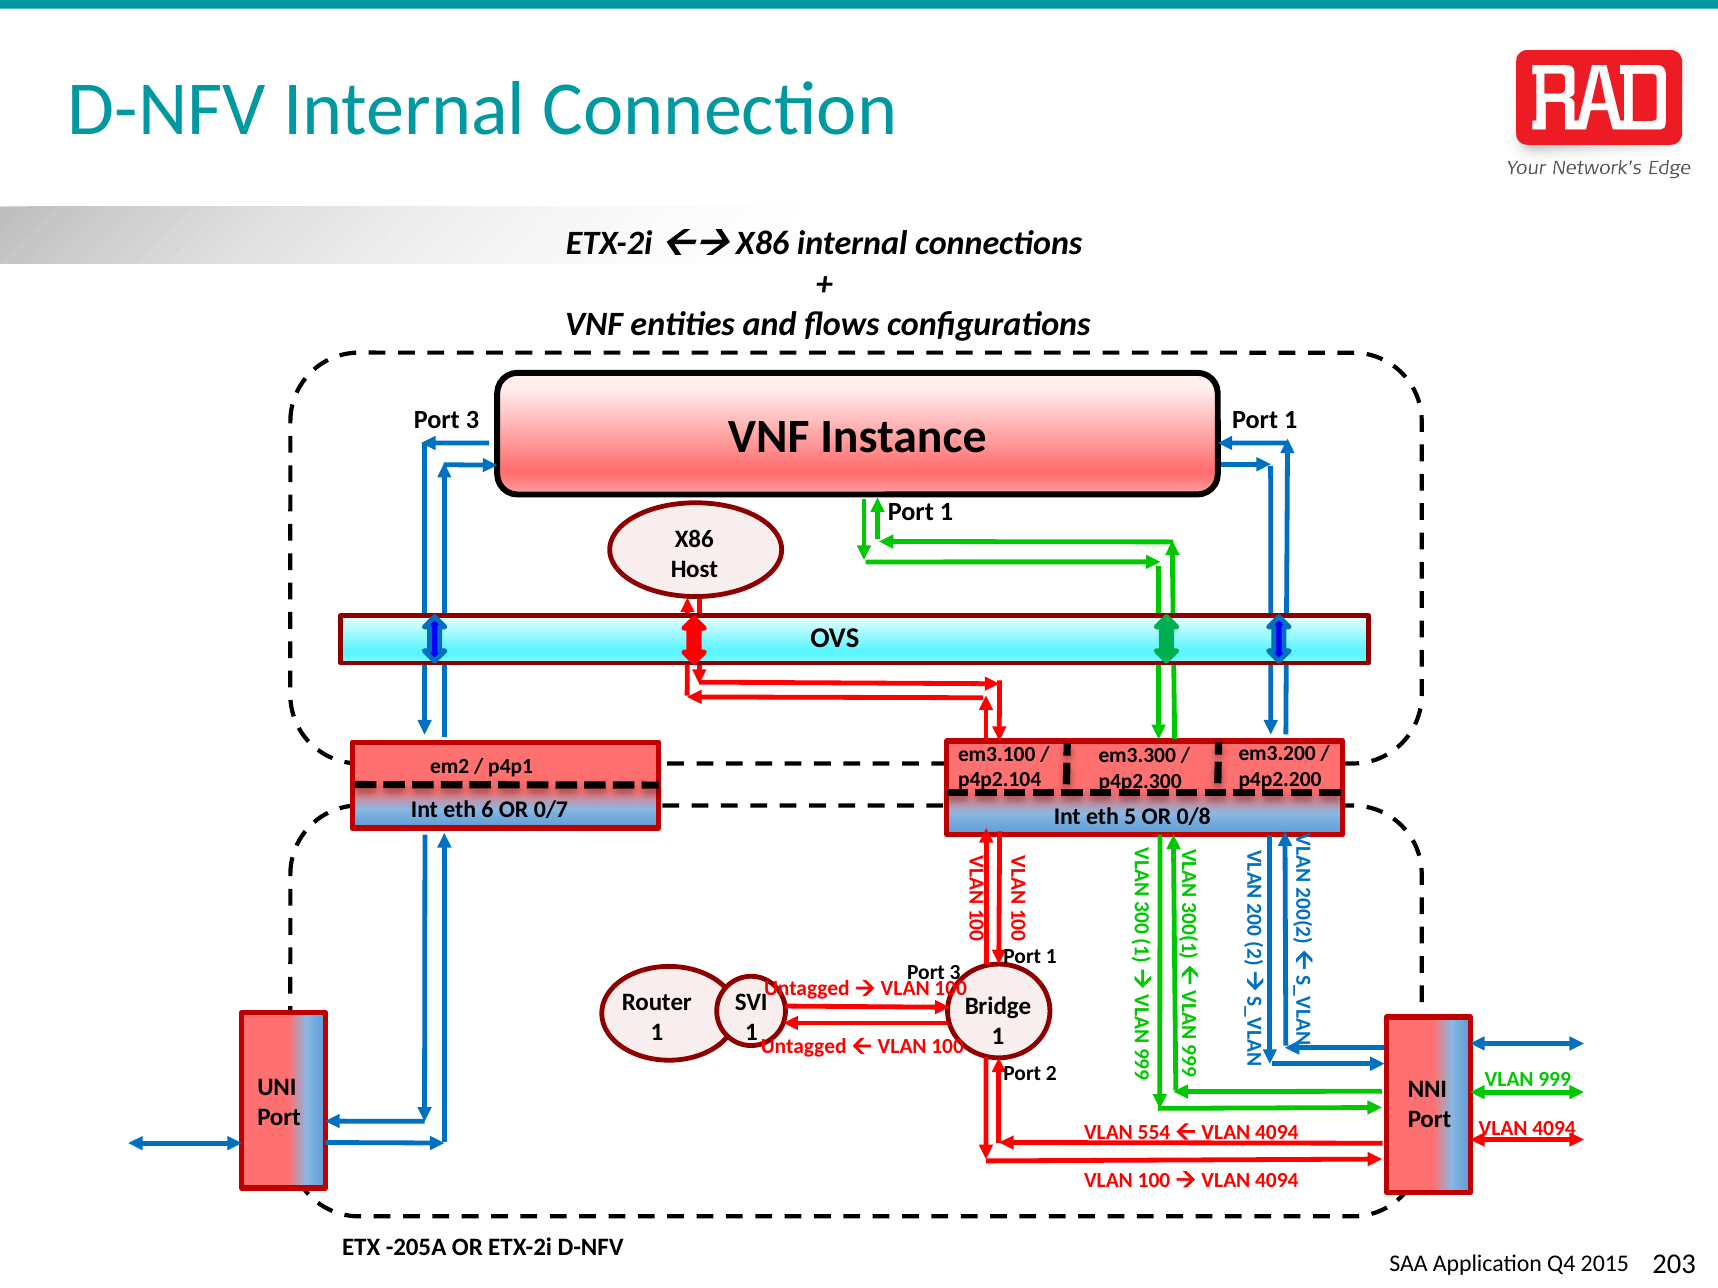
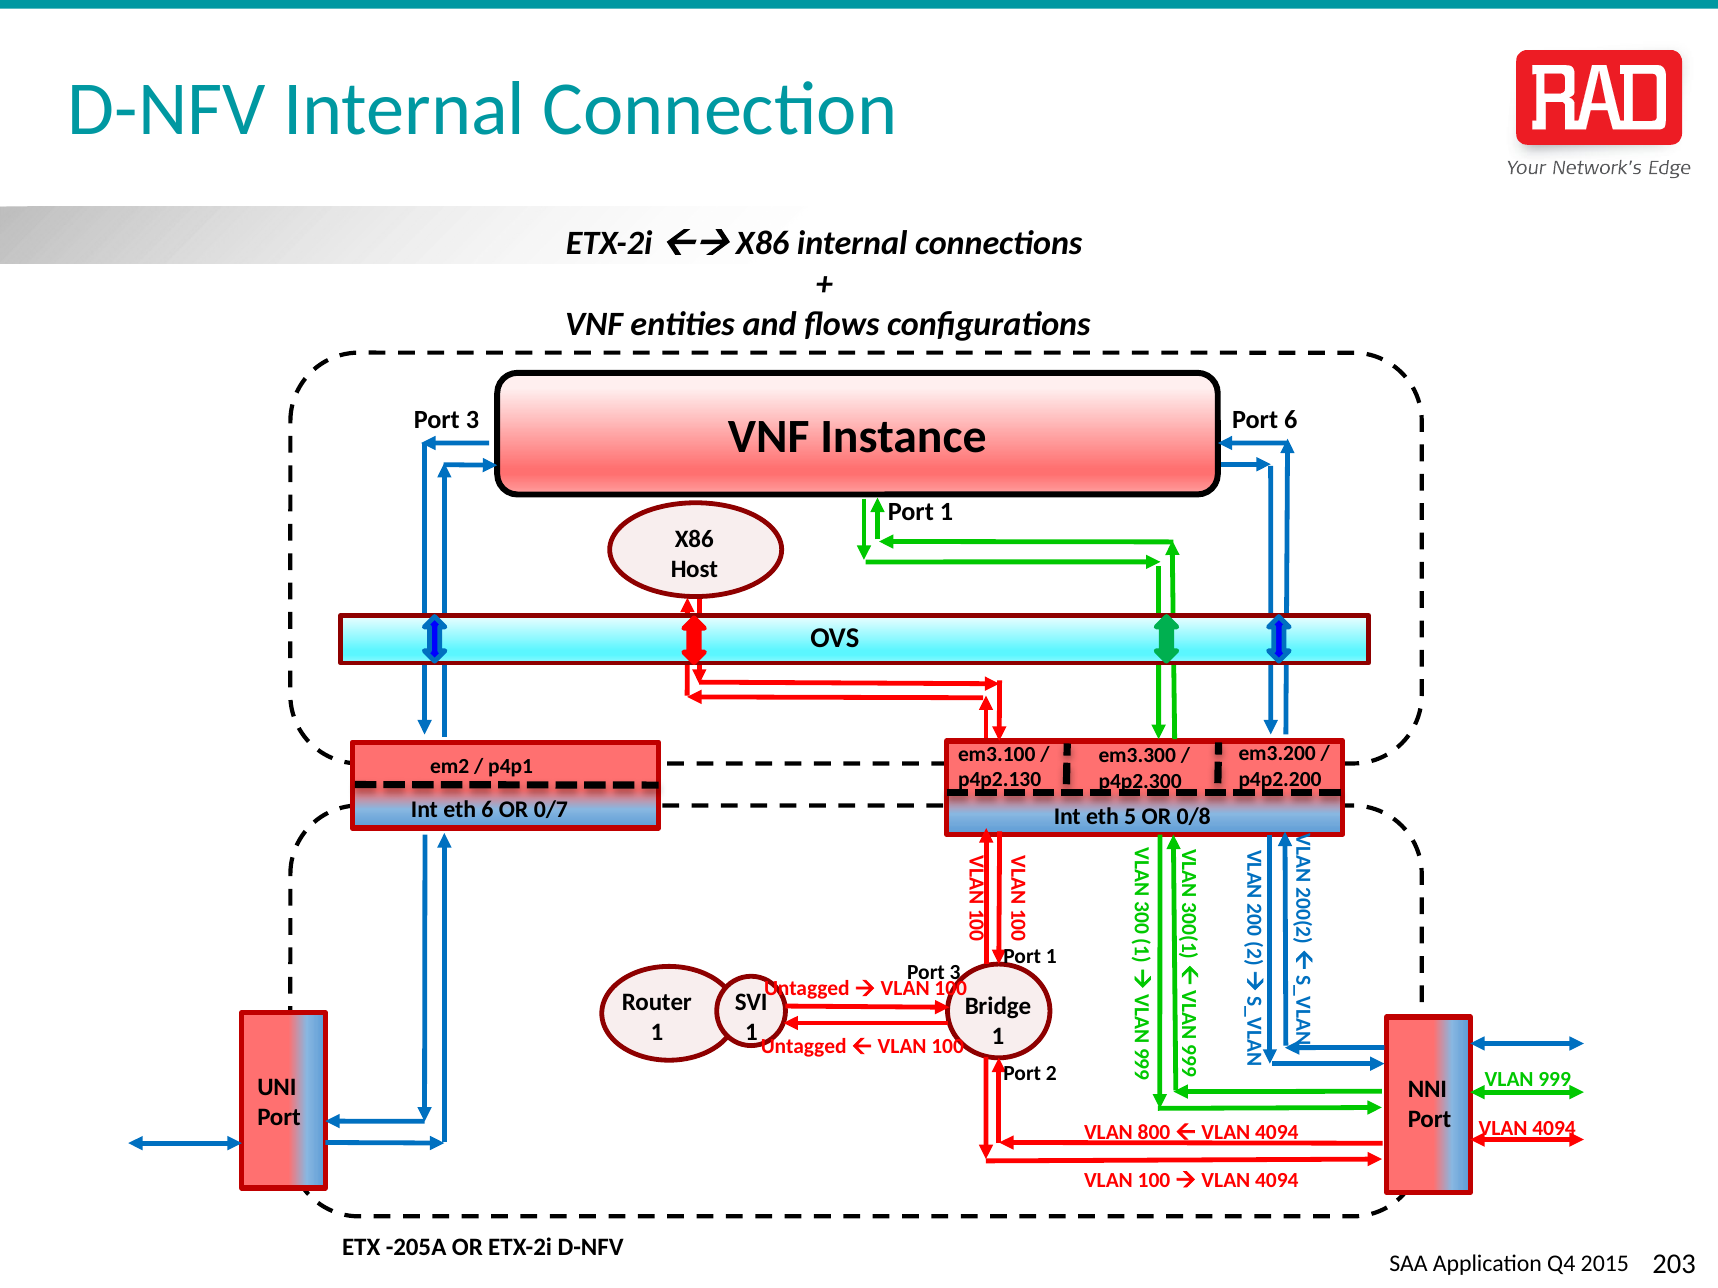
1: 1 -> 6 (1291, 420)
p4p2.104: p4p2.104 -> p4p2.130 (1000, 780)
554: 554 -> 800 (1154, 1133)
